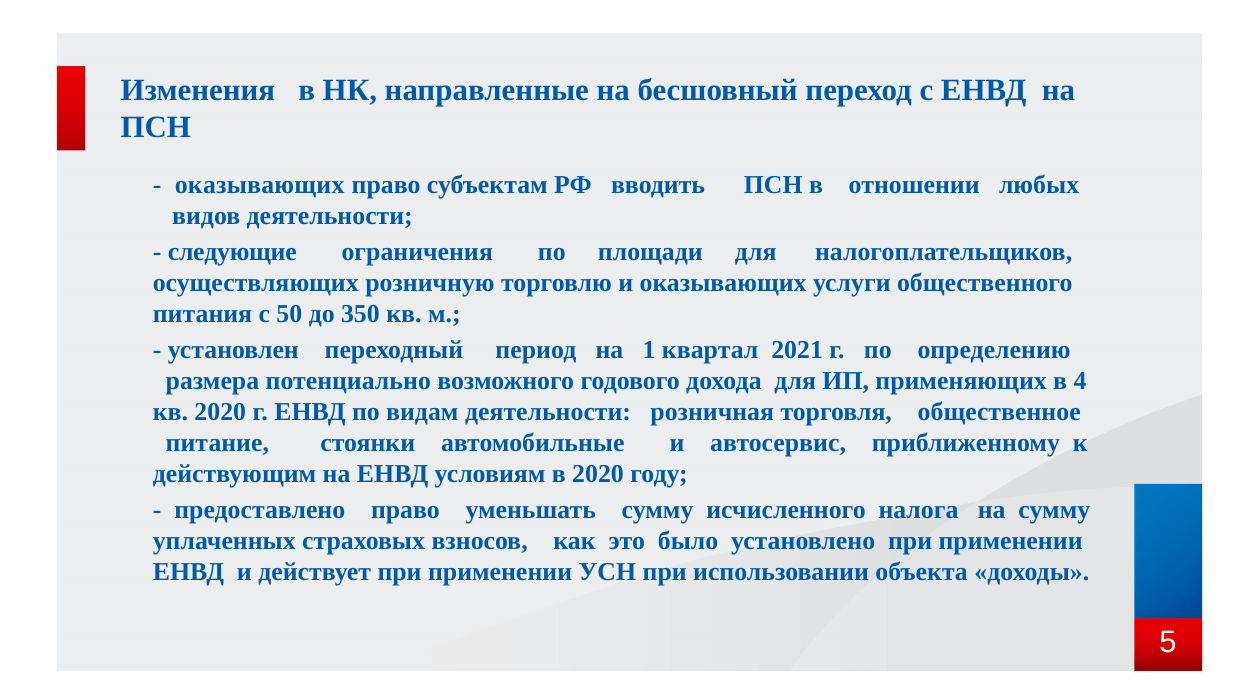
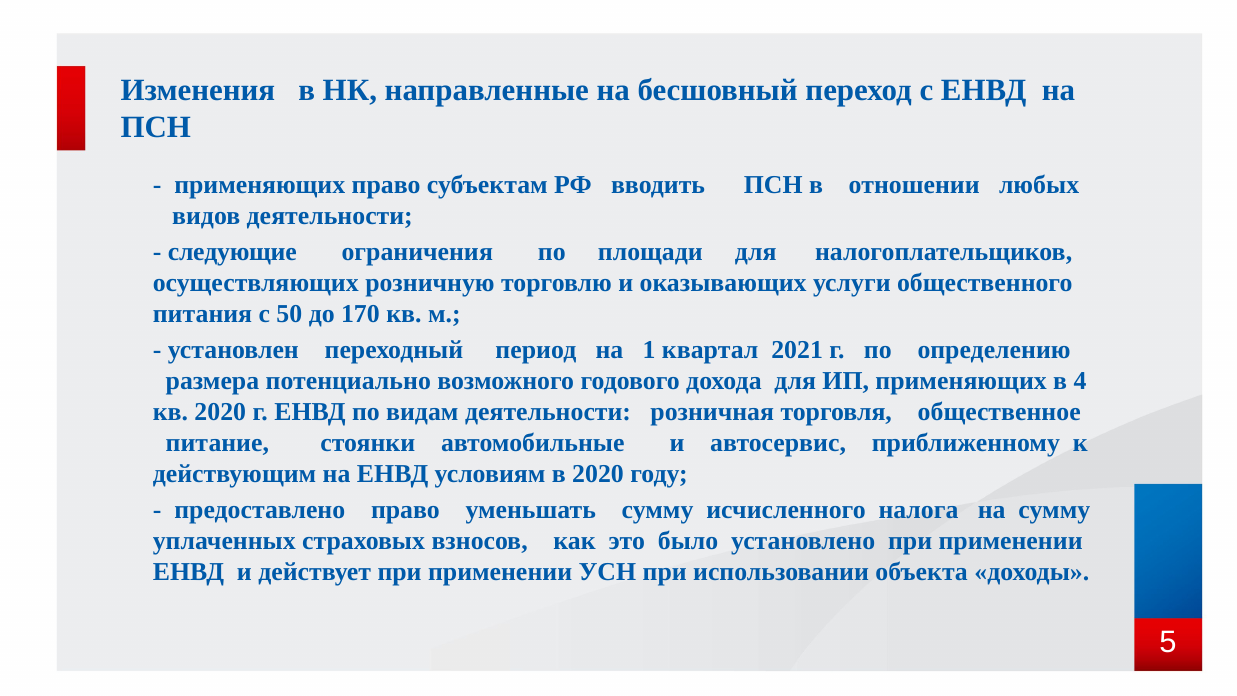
оказывающих: оказывающих -> применяющих (260, 185)
350: 350 -> 170 (360, 314)
